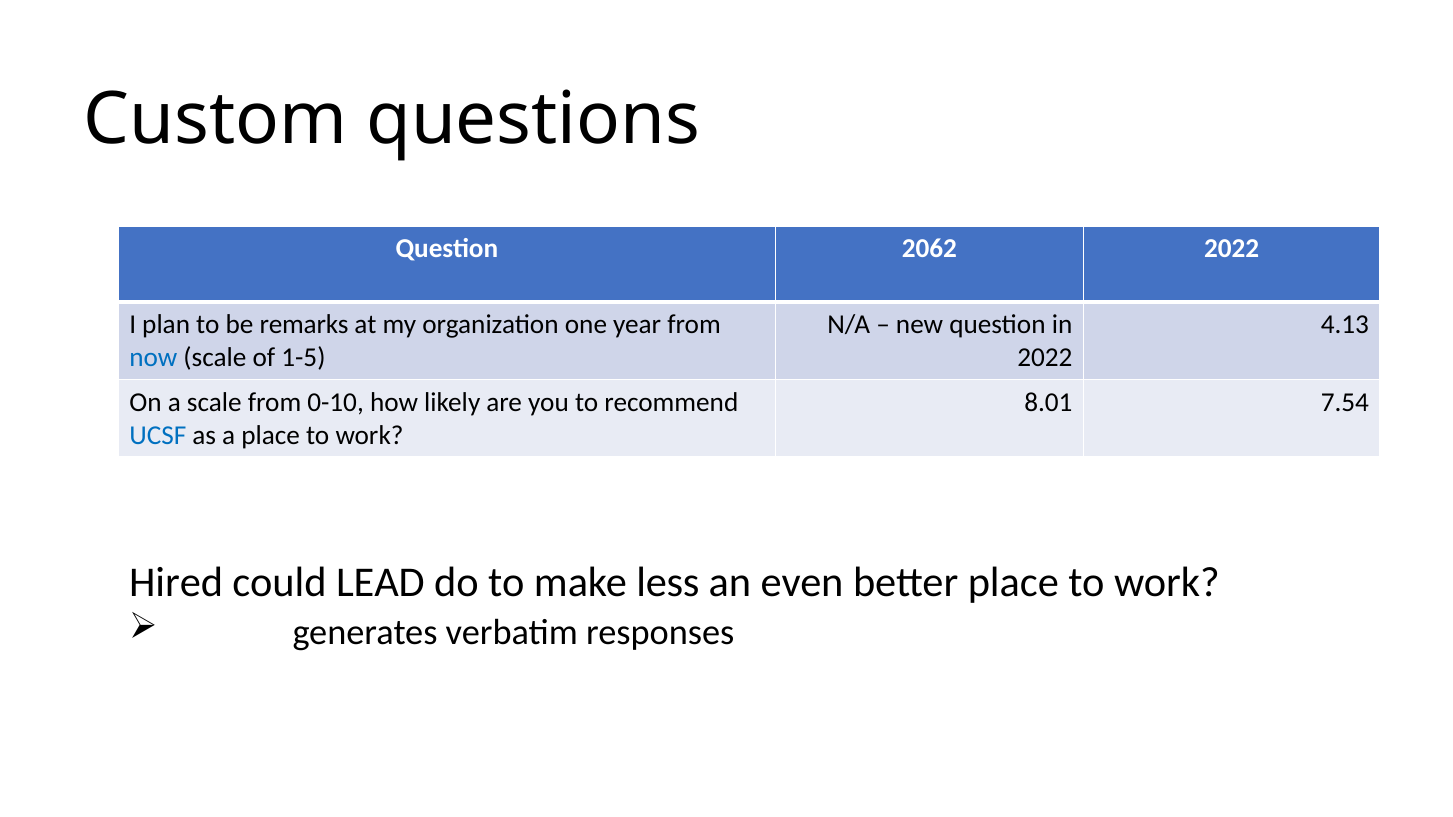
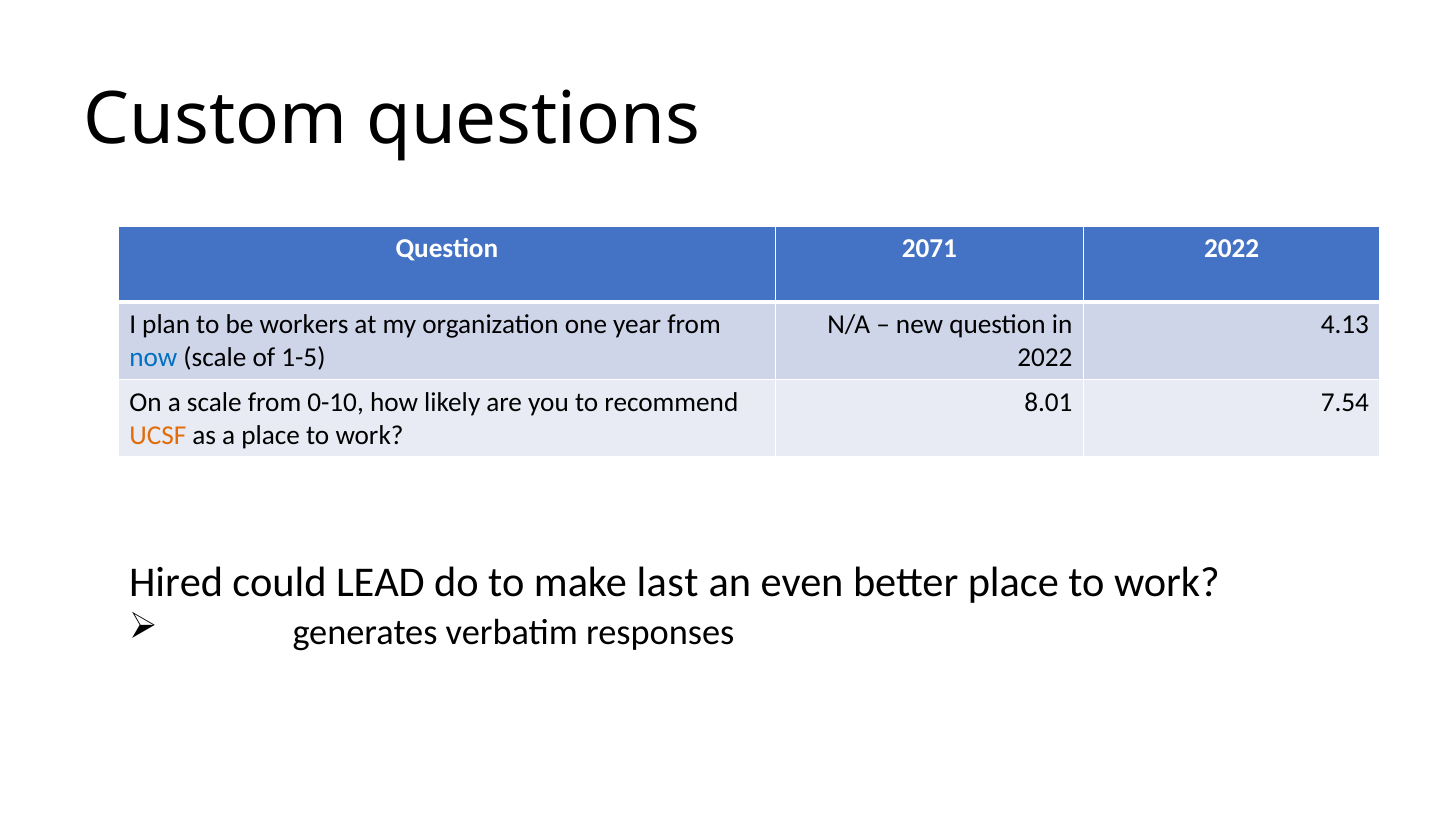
2062: 2062 -> 2071 (929, 248)
remarks: remarks -> workers (304, 325)
UCSF colour: blue -> orange (158, 435)
less: less -> last (668, 582)
